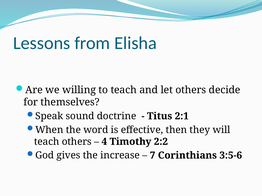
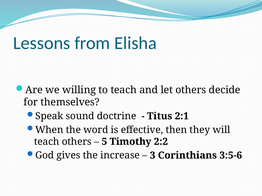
4: 4 -> 5 (104, 142)
7: 7 -> 3 (153, 156)
